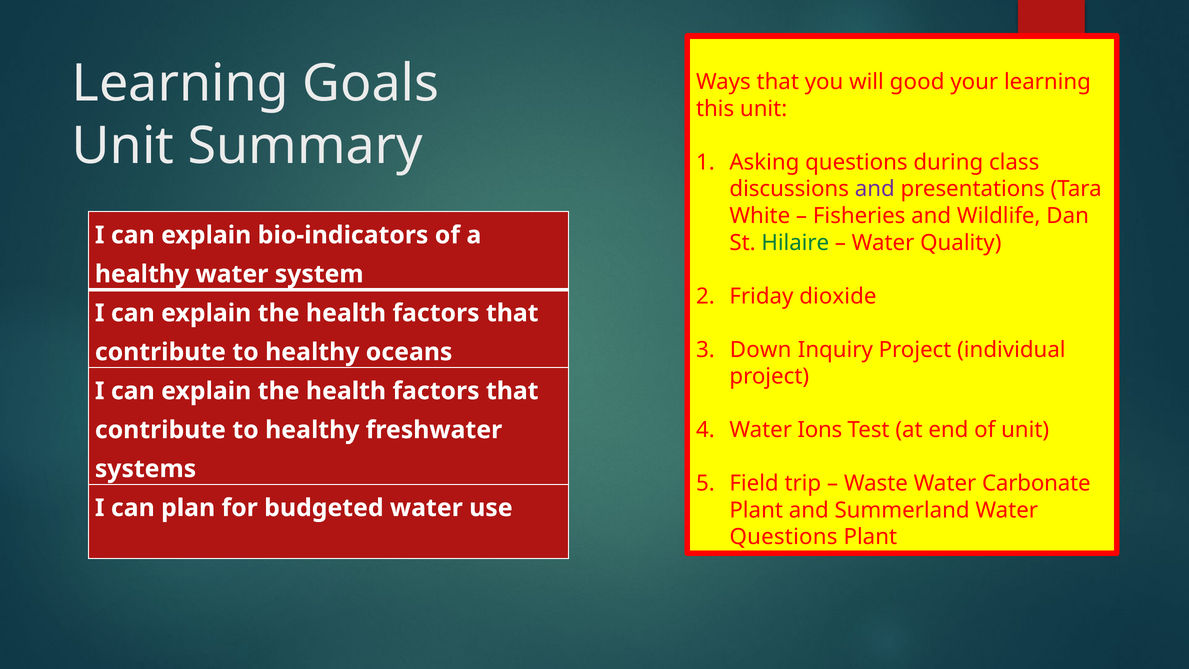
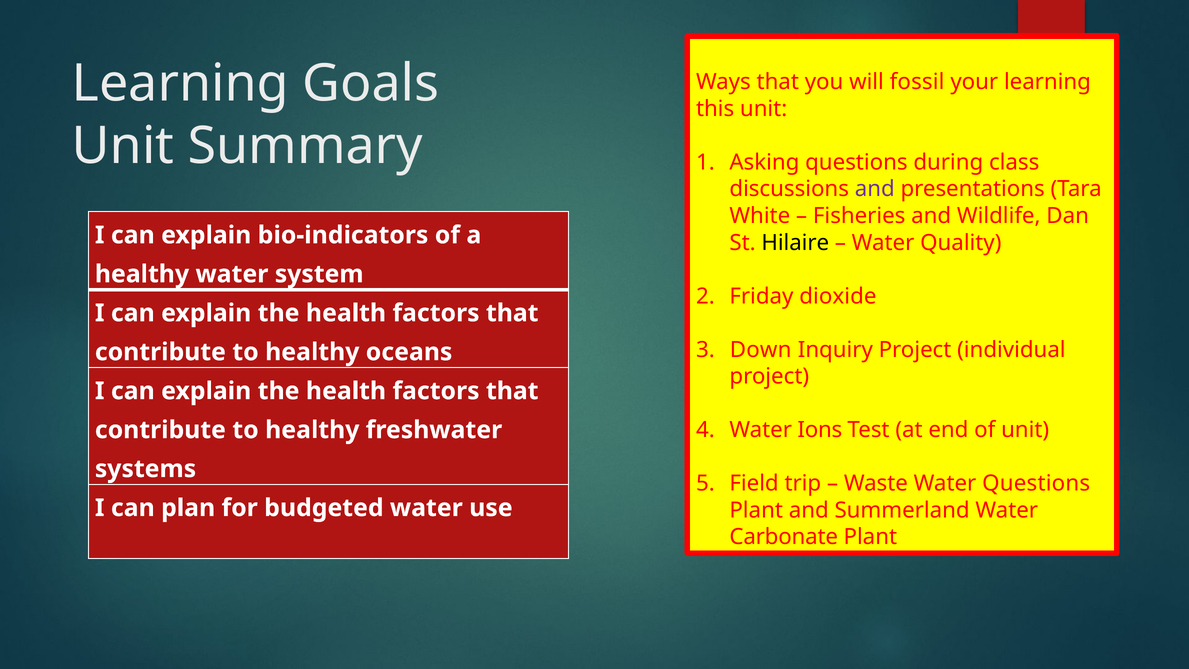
good: good -> fossil (917, 82)
Hilaire colour: green -> black (795, 243)
Water Carbonate: Carbonate -> Questions (1036, 483)
Questions: Questions -> Carbonate (784, 537)
